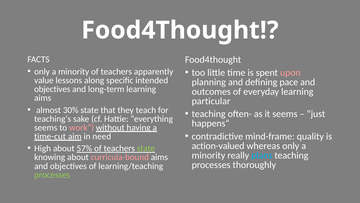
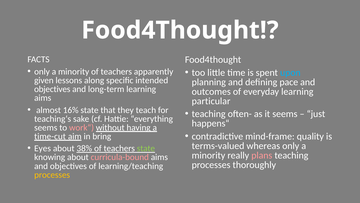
upon colour: pink -> light blue (290, 72)
value: value -> given (44, 80)
30%: 30% -> 16% (71, 110)
need: need -> bring (102, 136)
action-valued: action-valued -> terms-valued (218, 145)
High: High -> Eyes (43, 148)
57%: 57% -> 38% (84, 148)
plans colour: light blue -> pink (262, 155)
processes colour: light green -> yellow (52, 174)
